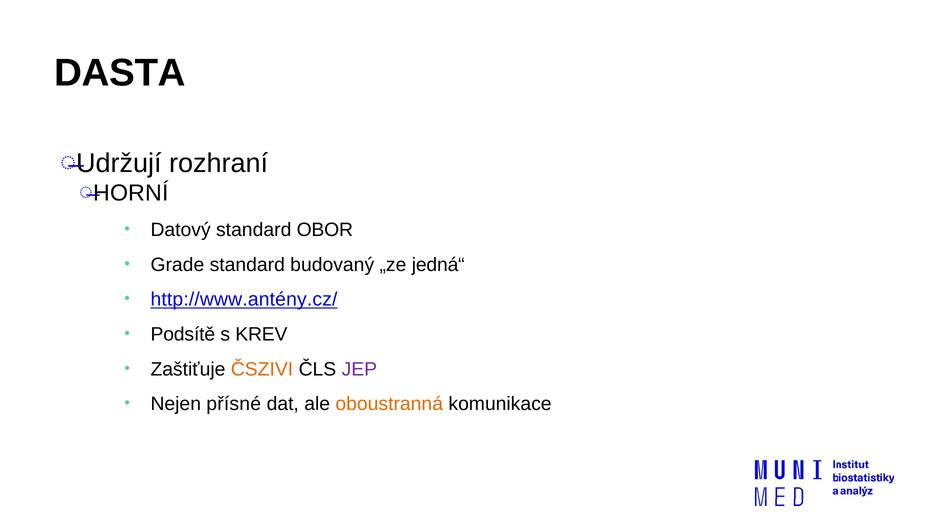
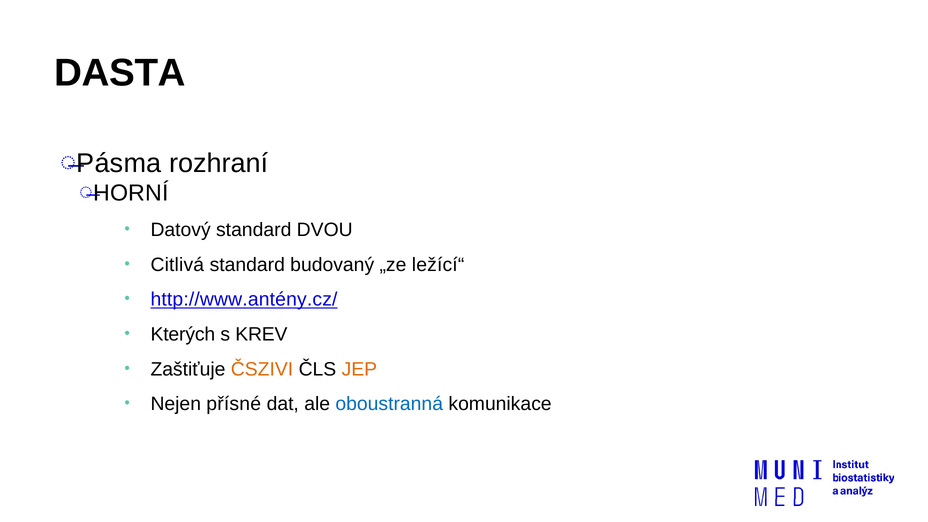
Udržují: Udržují -> Pásma (119, 163)
OBOR: OBOR -> DVOU (325, 230)
Grade: Grade -> Citlivá (177, 265)
jedná“: jedná“ -> ležící“ (438, 265)
Podsítě: Podsítě -> Kterých (183, 334)
JEP colour: purple -> orange (359, 369)
oboustranná colour: orange -> blue (389, 404)
